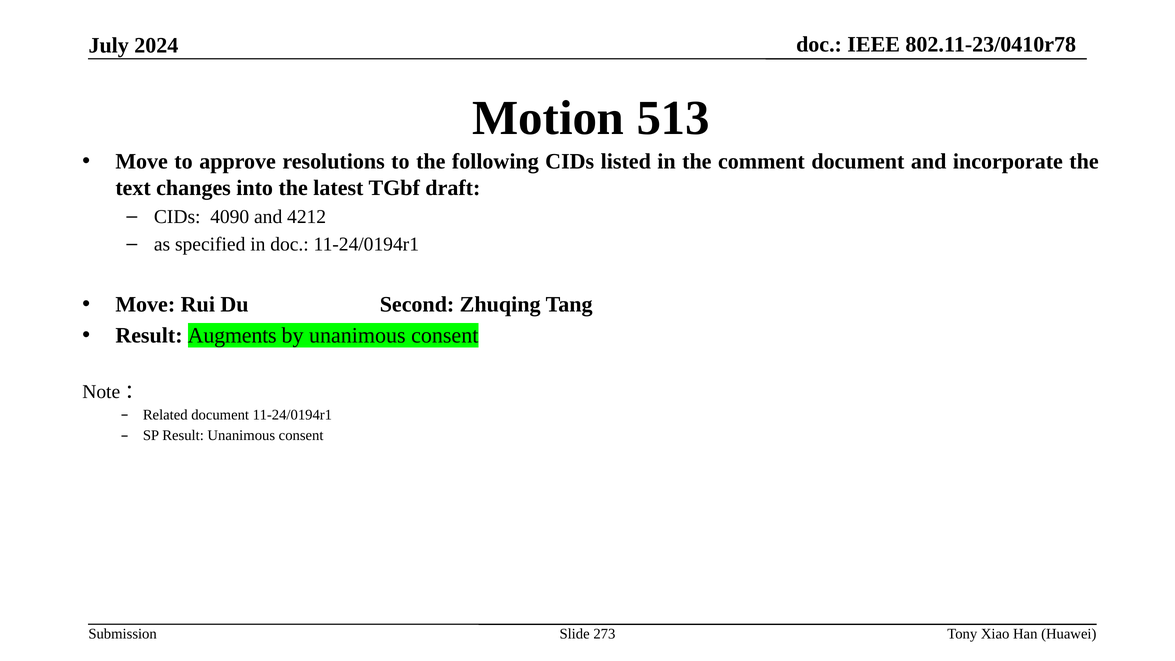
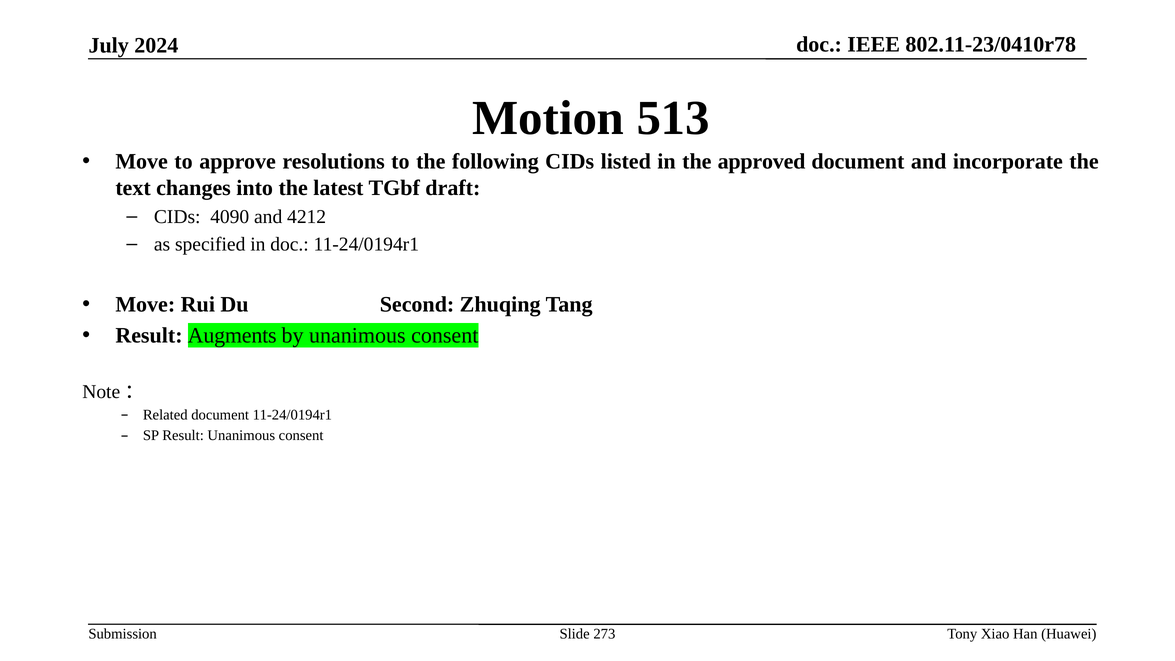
comment: comment -> approved (762, 162)
